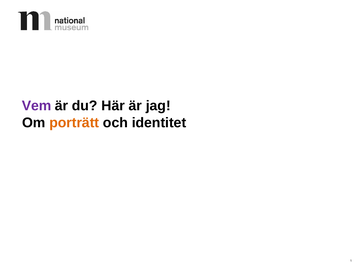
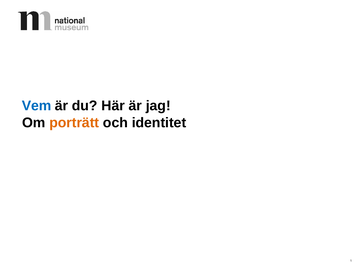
Vem colour: purple -> blue (37, 106)
